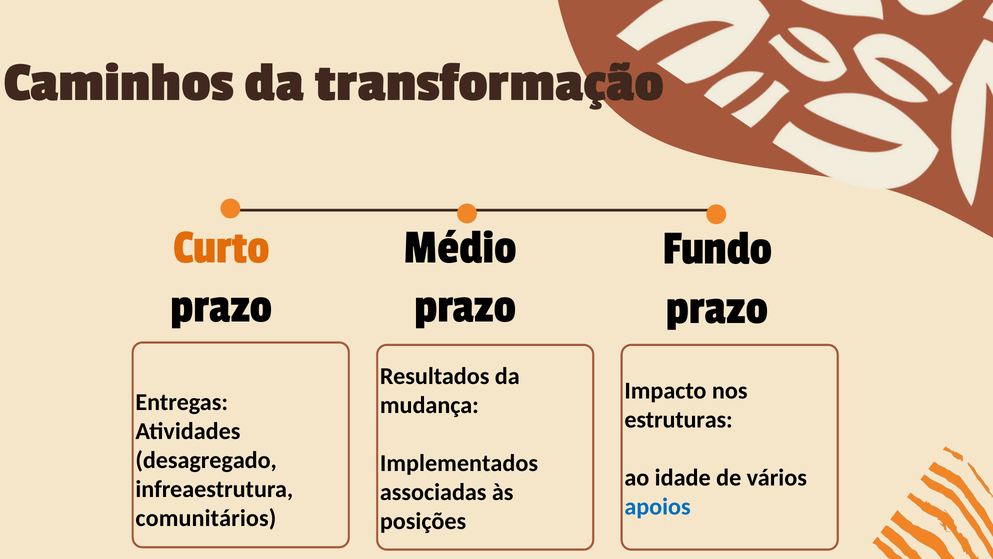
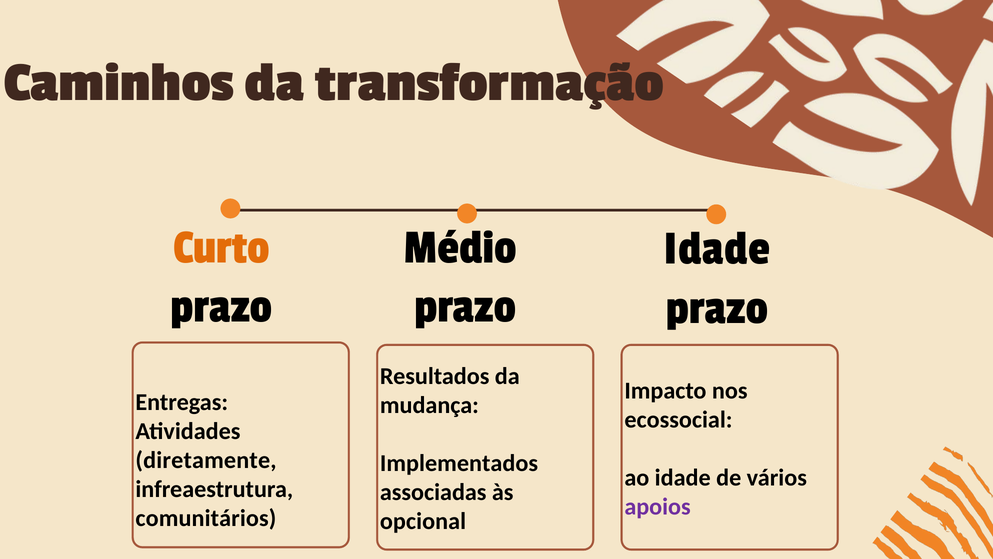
Fundo: Fundo -> Idade (717, 247)
estruturas: estruturas -> ecossocial (678, 420)
desagregado: desagregado -> diretamente (206, 460)
apoios colour: blue -> purple (658, 506)
posições: posições -> opcional (423, 521)
